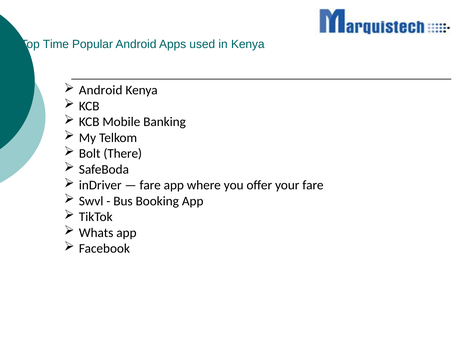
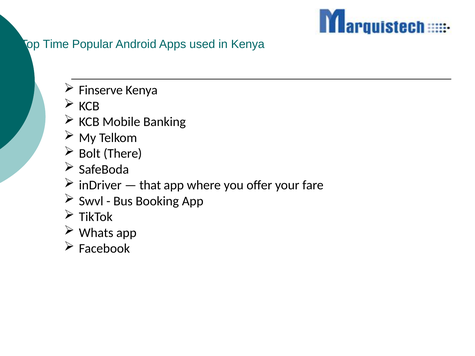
Android: Android -> Finserve (101, 90)
fare: fare -> that (150, 185)
